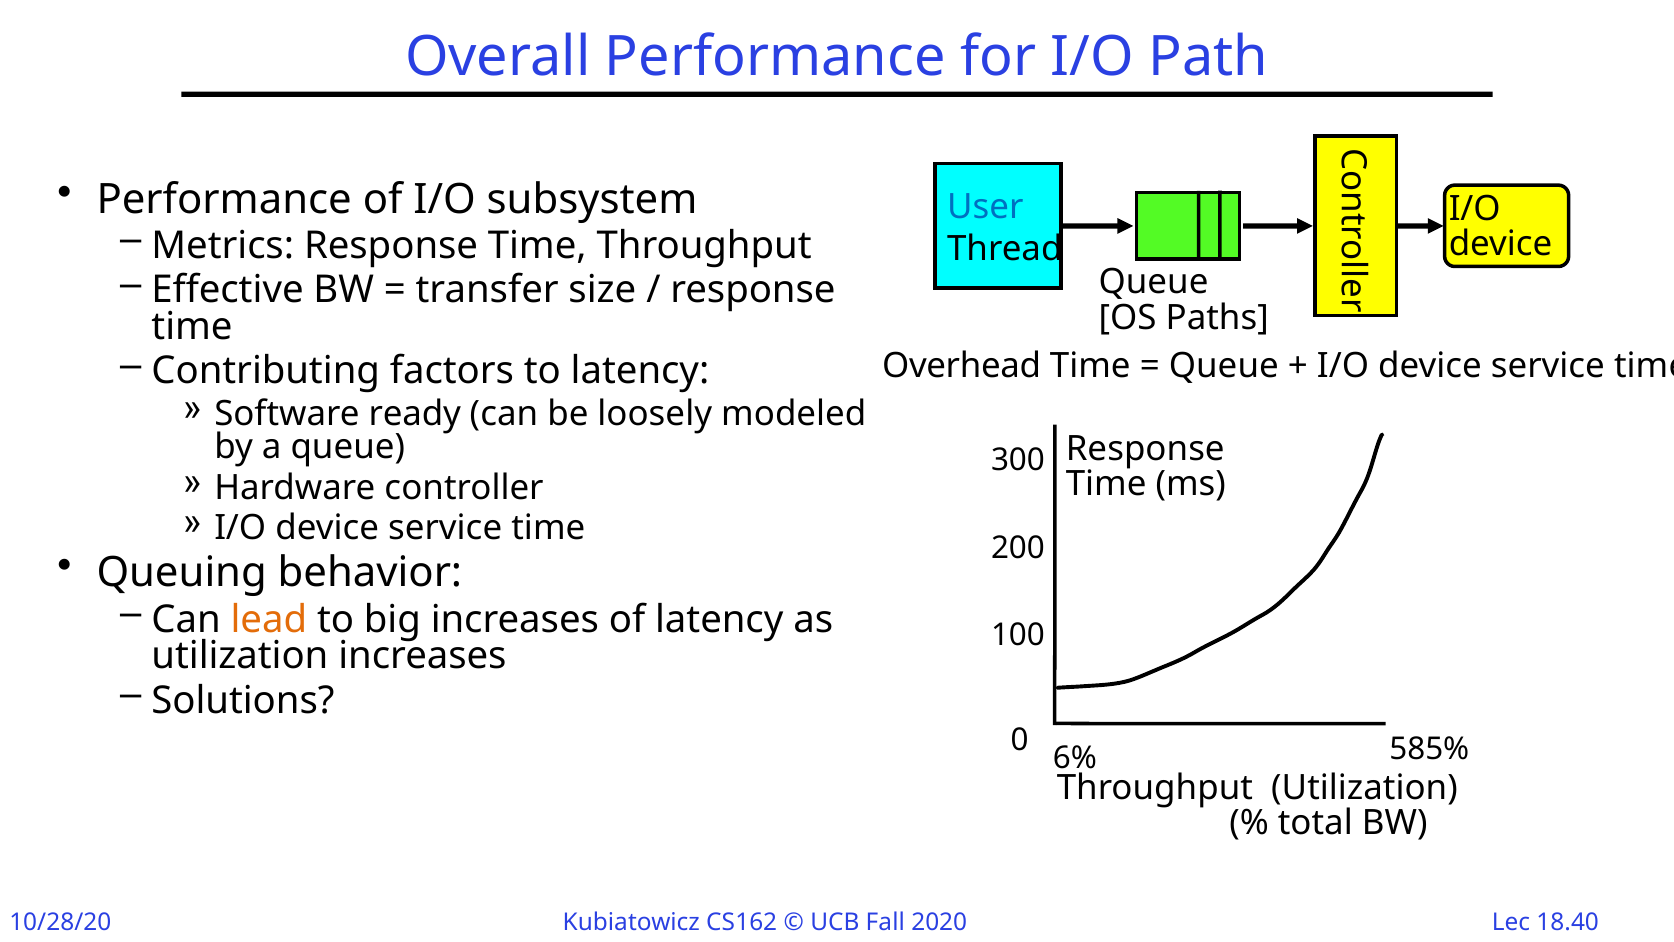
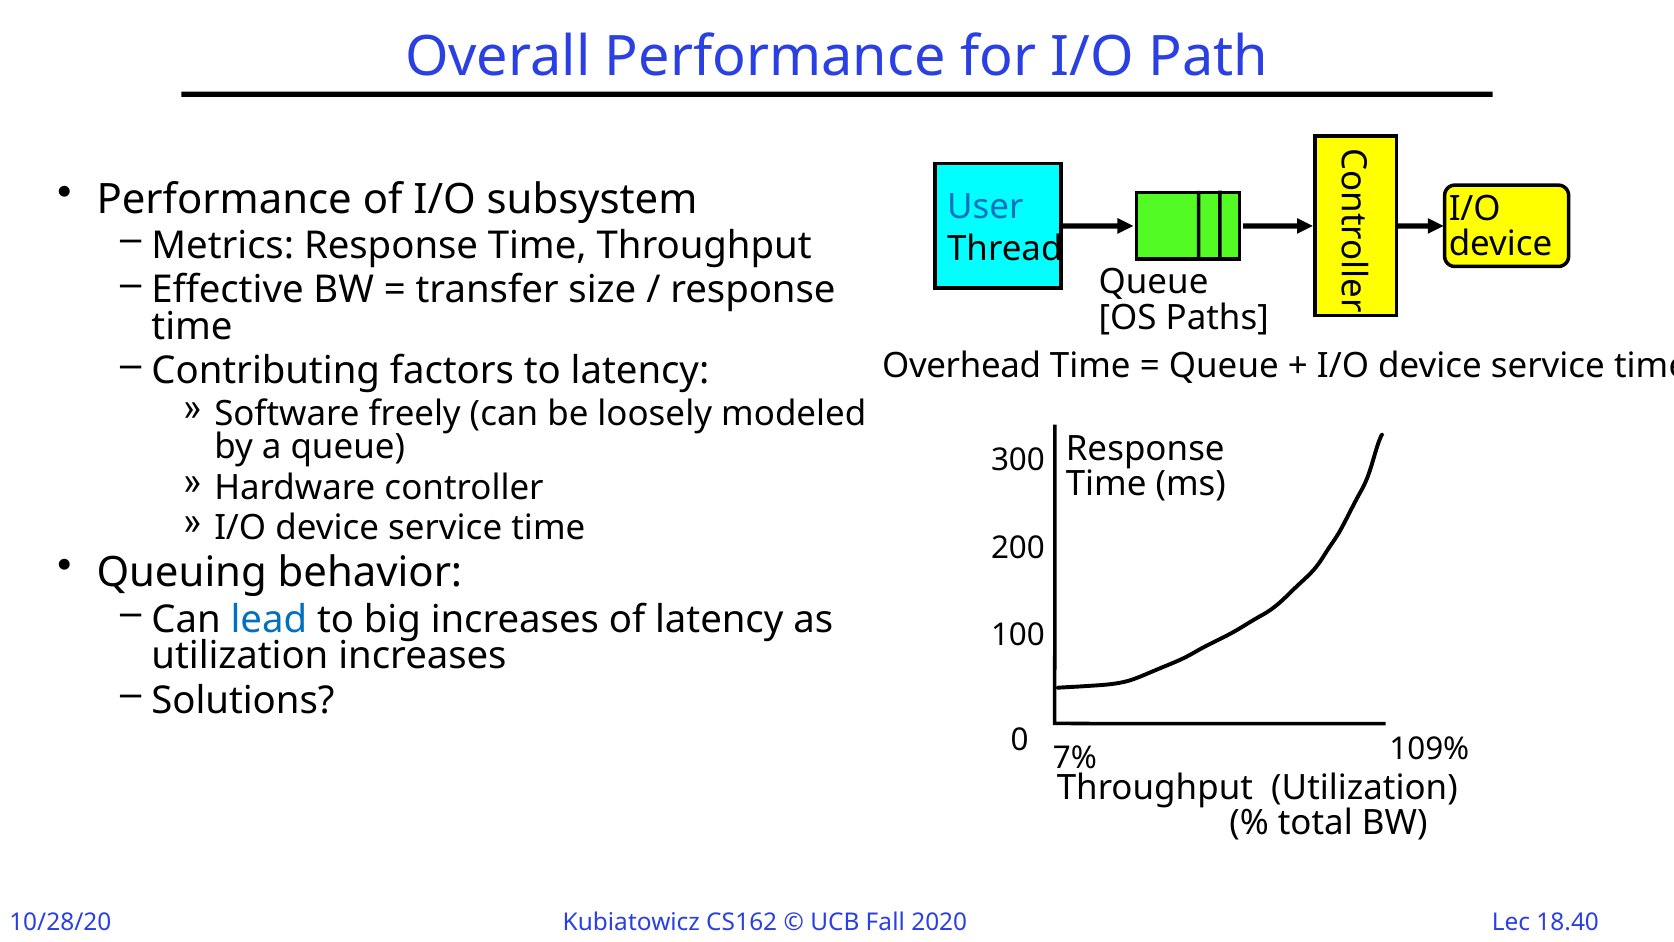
ready: ready -> freely (415, 413)
lead colour: orange -> blue (269, 619)
585%: 585% -> 109% (1429, 749)
6%: 6% -> 7% (1075, 757)
